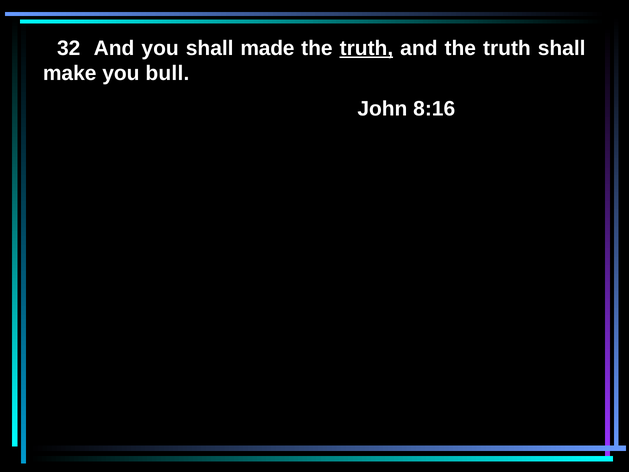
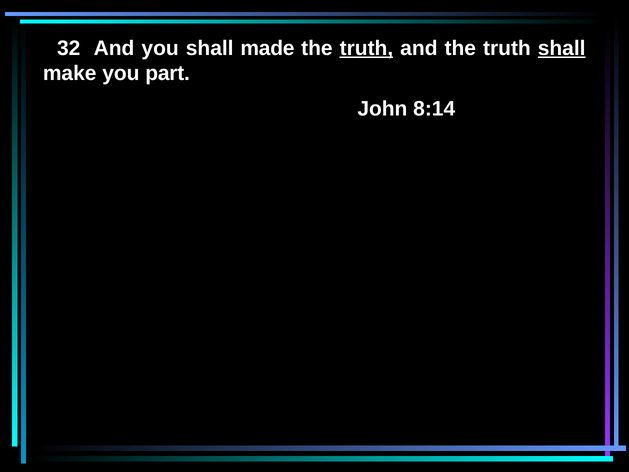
shall underline: none -> present (562, 48)
bull: bull -> part (168, 73)
8:16: 8:16 -> 8:14 (434, 109)
